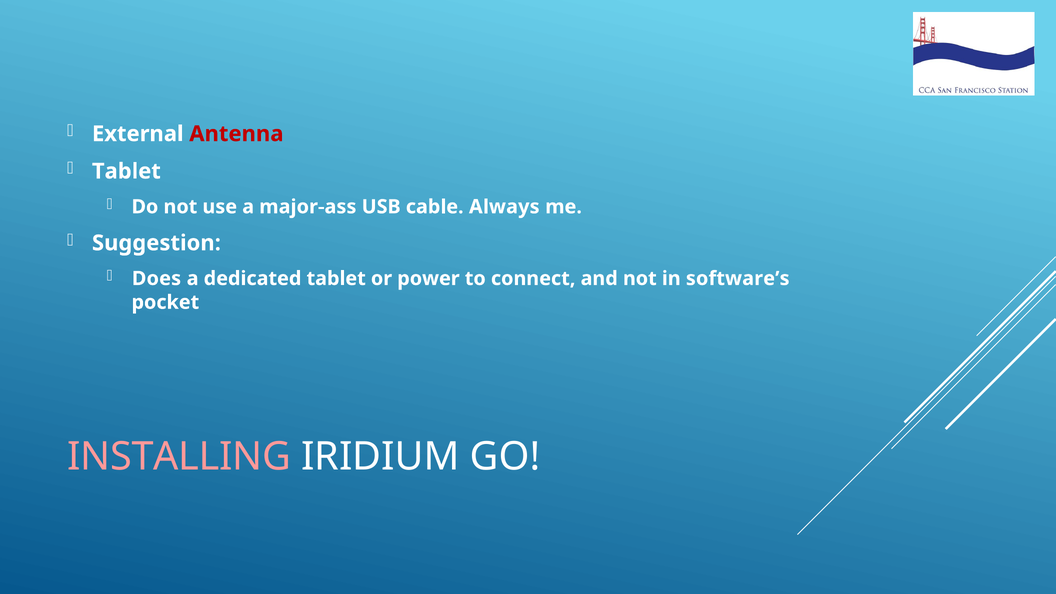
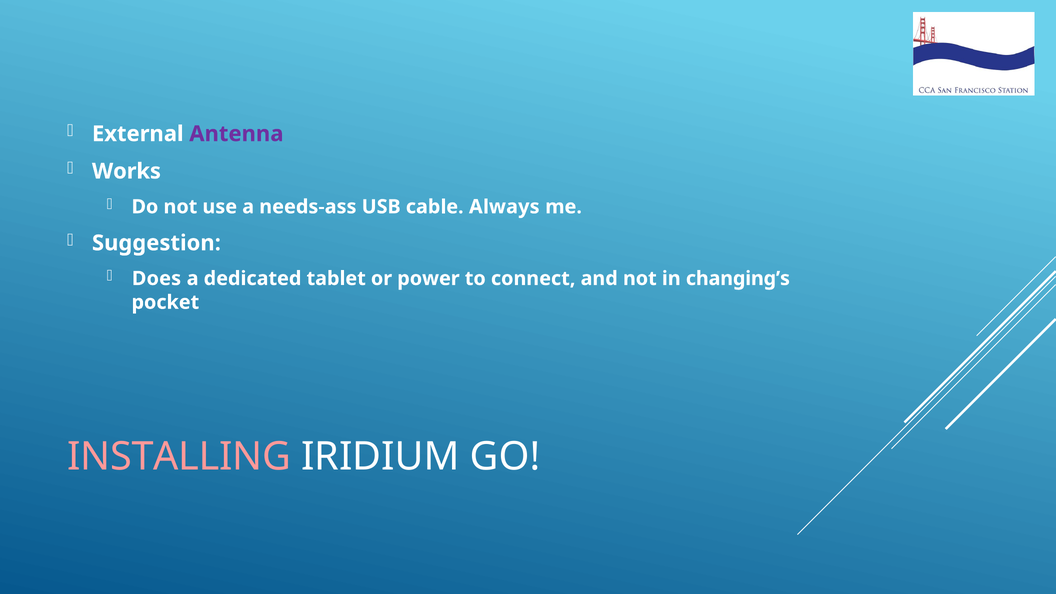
Antenna colour: red -> purple (236, 134)
Tablet: Tablet -> Works (126, 171)
major-ass: major-ass -> needs-ass (308, 207)
software’s: software’s -> changing’s (738, 279)
